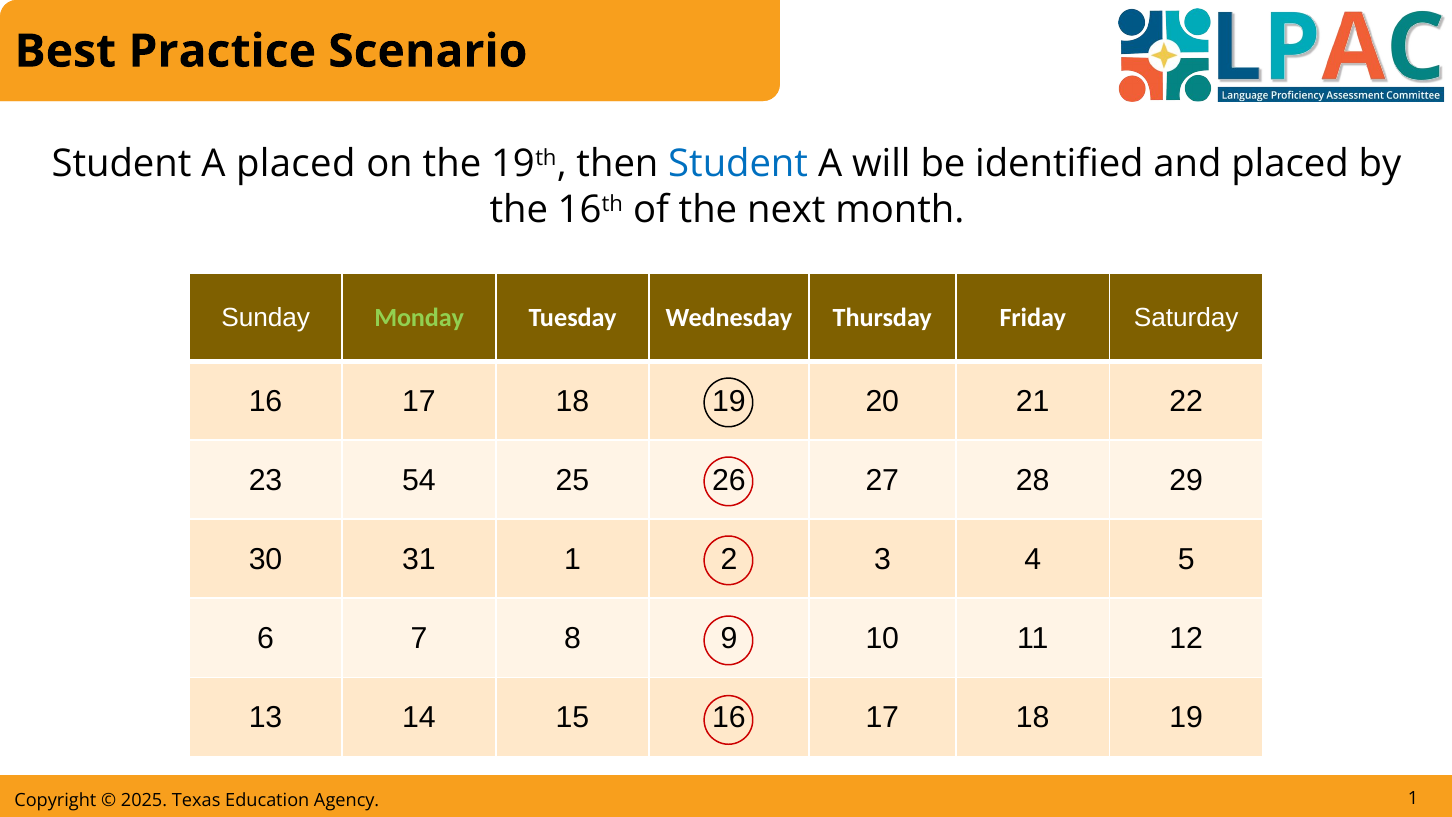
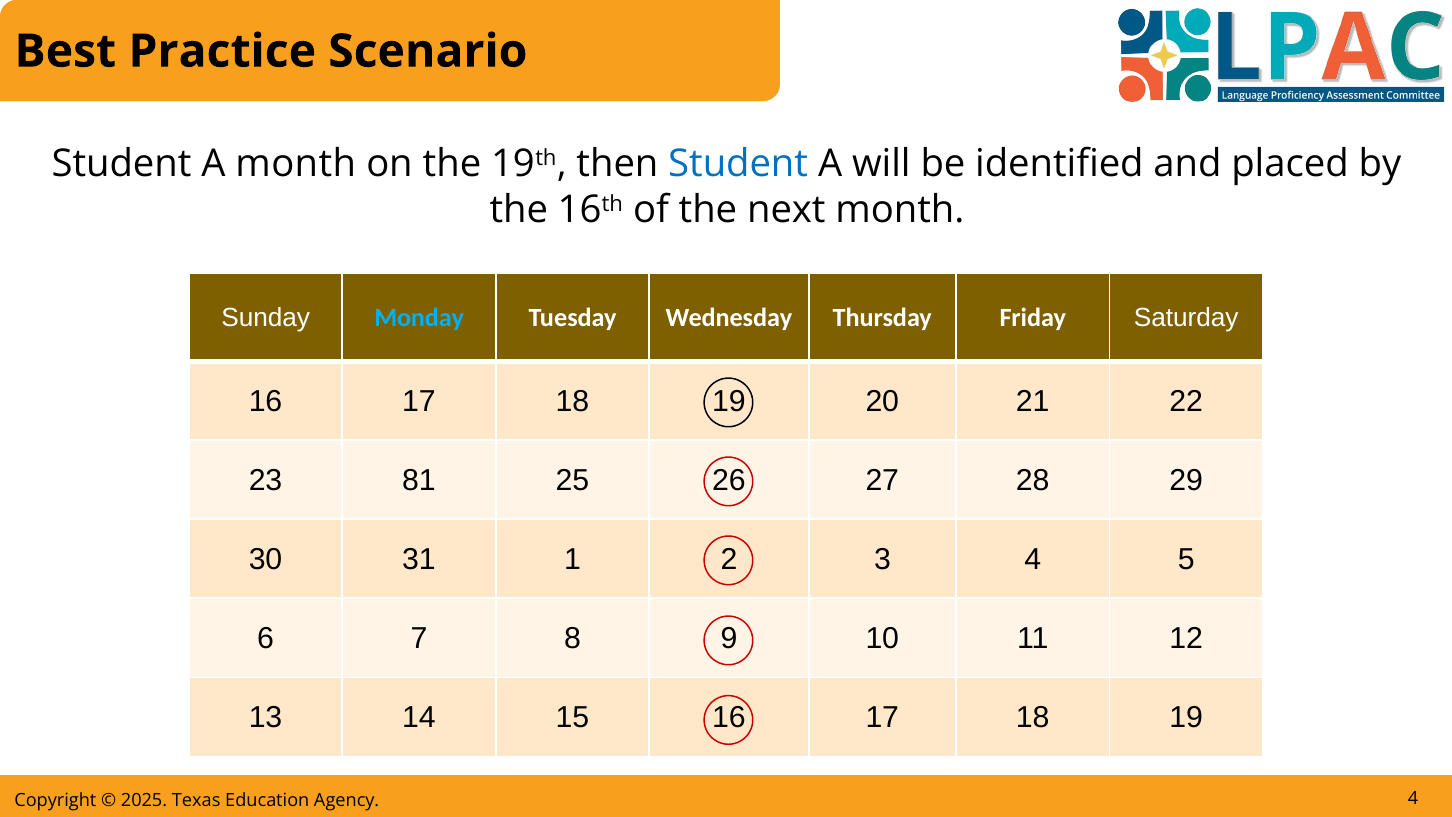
A placed: placed -> month (296, 164)
Monday colour: light green -> light blue (419, 317)
54: 54 -> 81 (419, 480)
1: 1 -> 4 (1413, 798)
